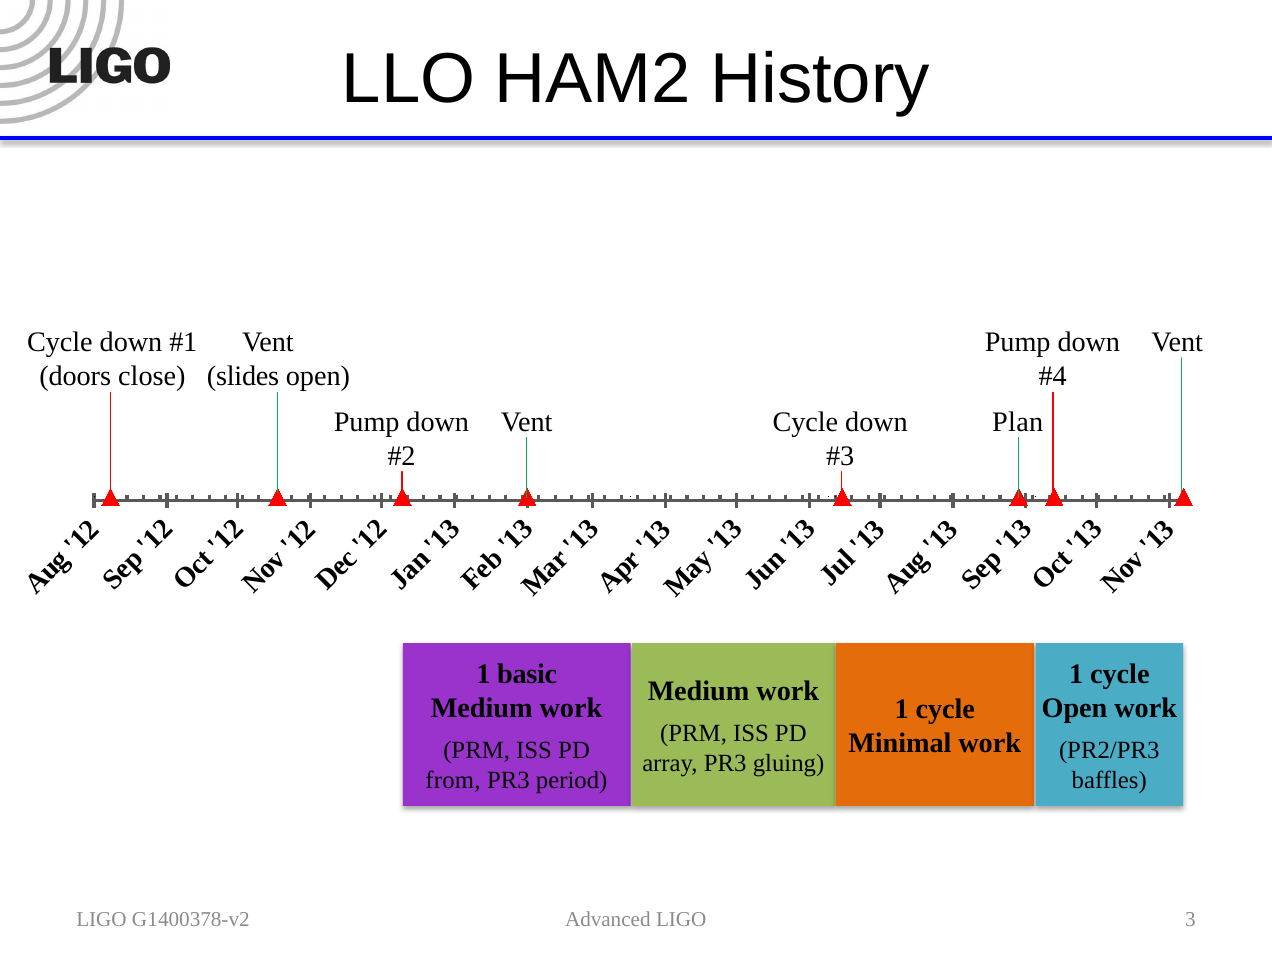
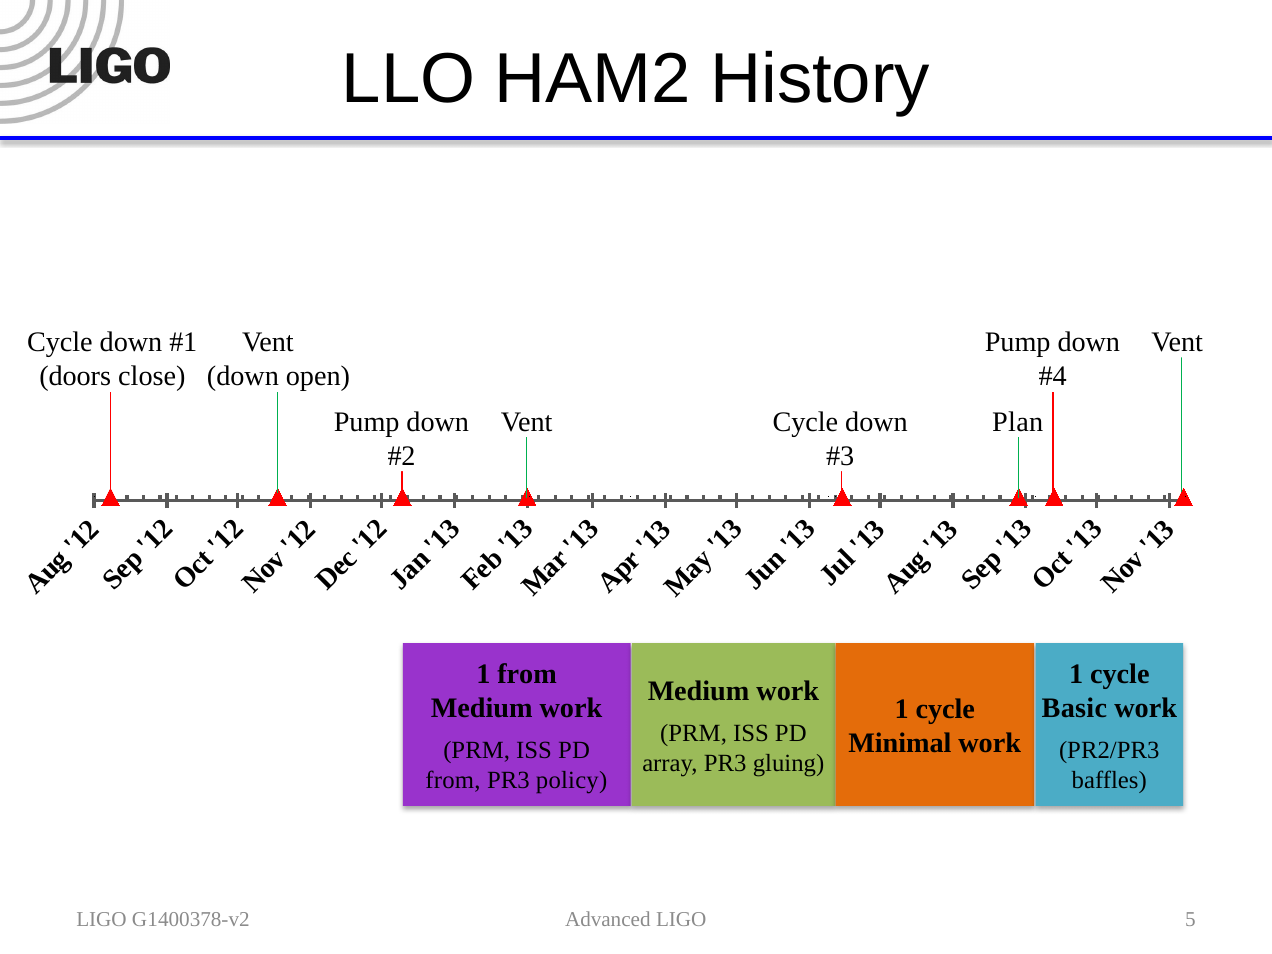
slides: slides -> down (243, 376)
1 basic: basic -> from (527, 675)
Open: Open -> Basic (1074, 708)
period: period -> policy (572, 780)
G1400378-v2 3: 3 -> 5 (1190, 919)
